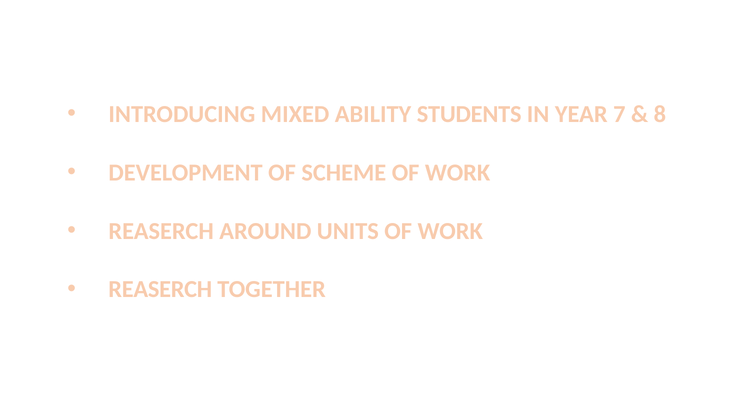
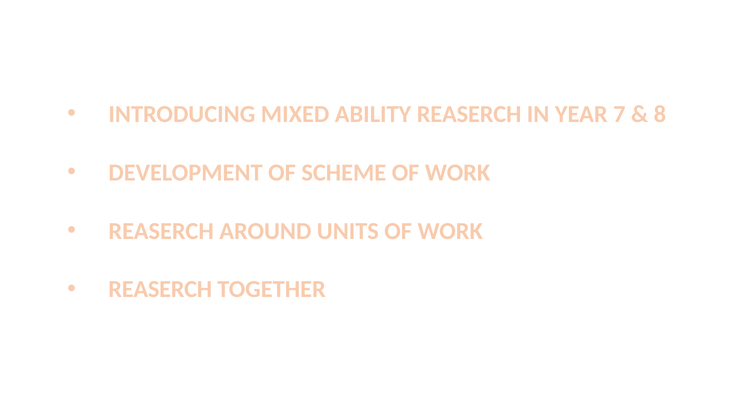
ABILITY STUDENTS: STUDENTS -> REASERCH (469, 114)
